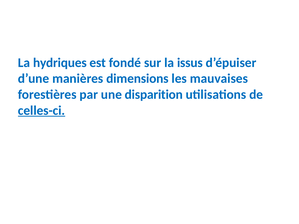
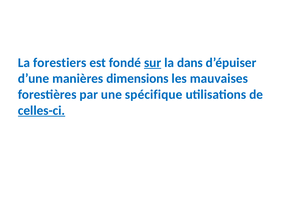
hydriques: hydriques -> forestiers (60, 63)
sur underline: none -> present (153, 63)
issus: issus -> dans (190, 63)
disparition: disparition -> spécifique (154, 95)
